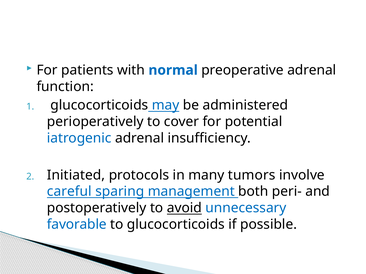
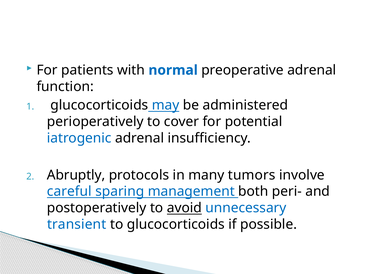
Initiated: Initiated -> Abruptly (76, 175)
favorable: favorable -> transient (77, 225)
